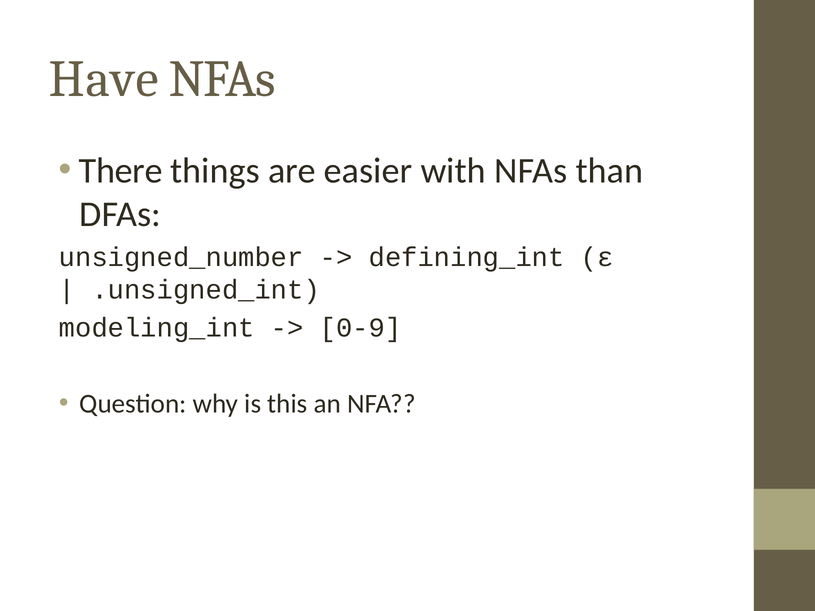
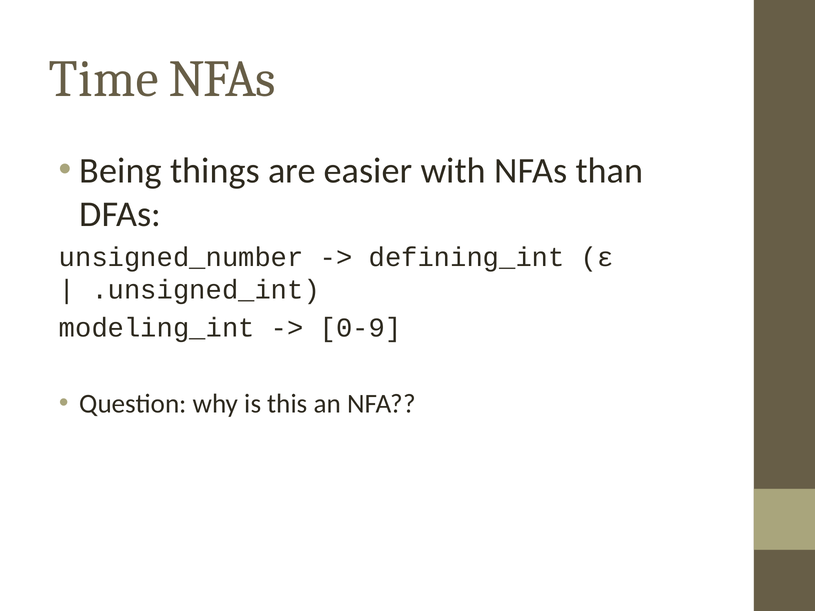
Have: Have -> Time (104, 79)
There: There -> Being (121, 171)
